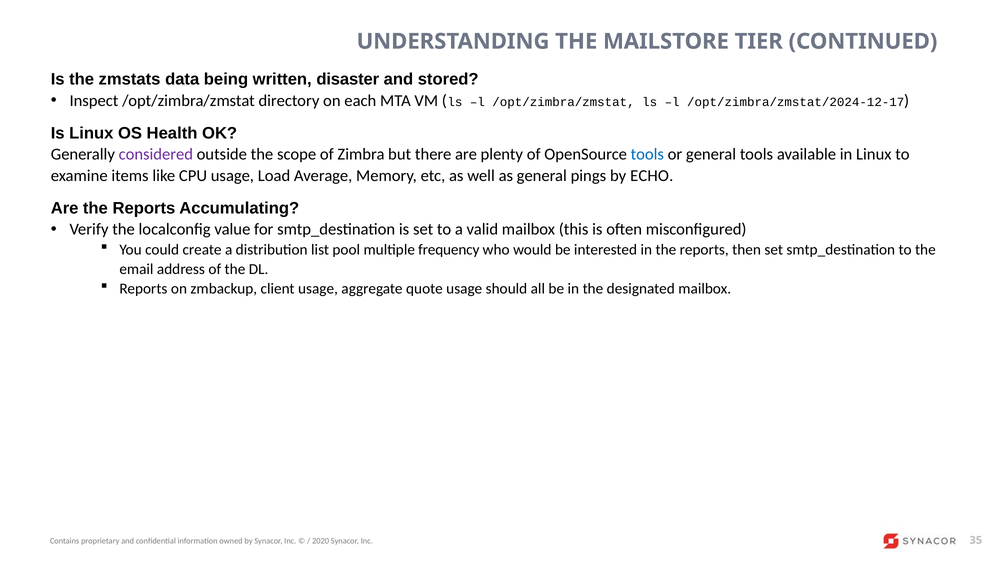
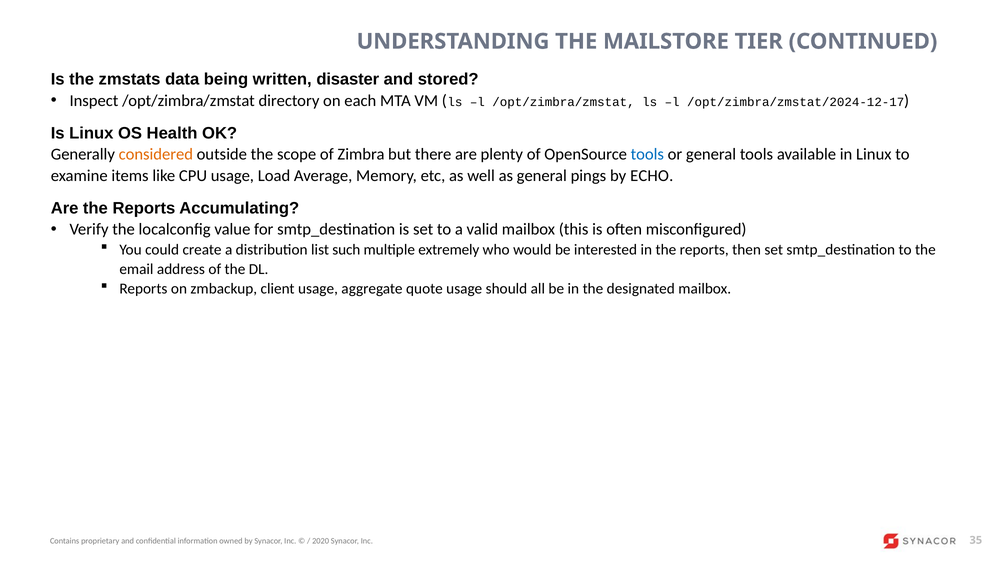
considered colour: purple -> orange (156, 155)
pool: pool -> such (346, 250)
frequency: frequency -> extremely (449, 250)
